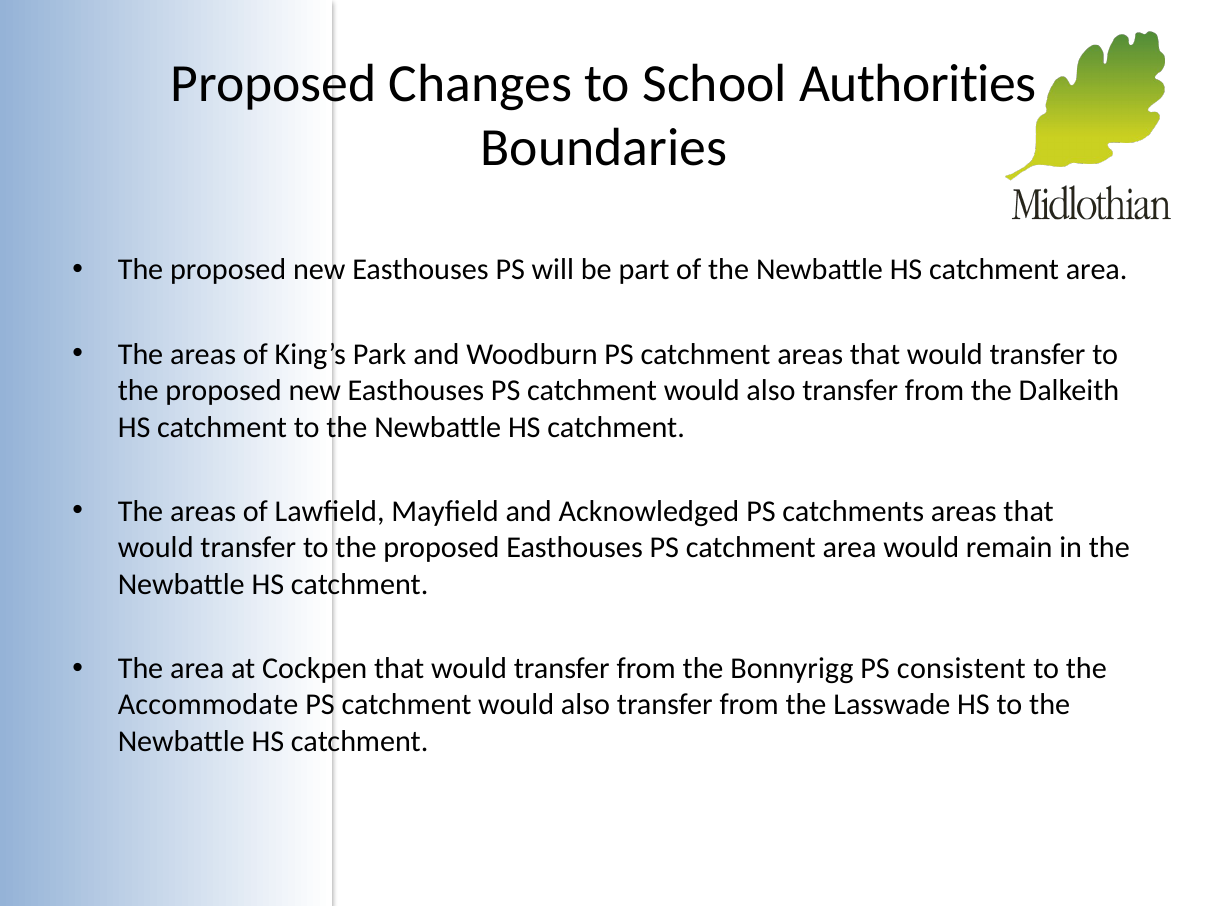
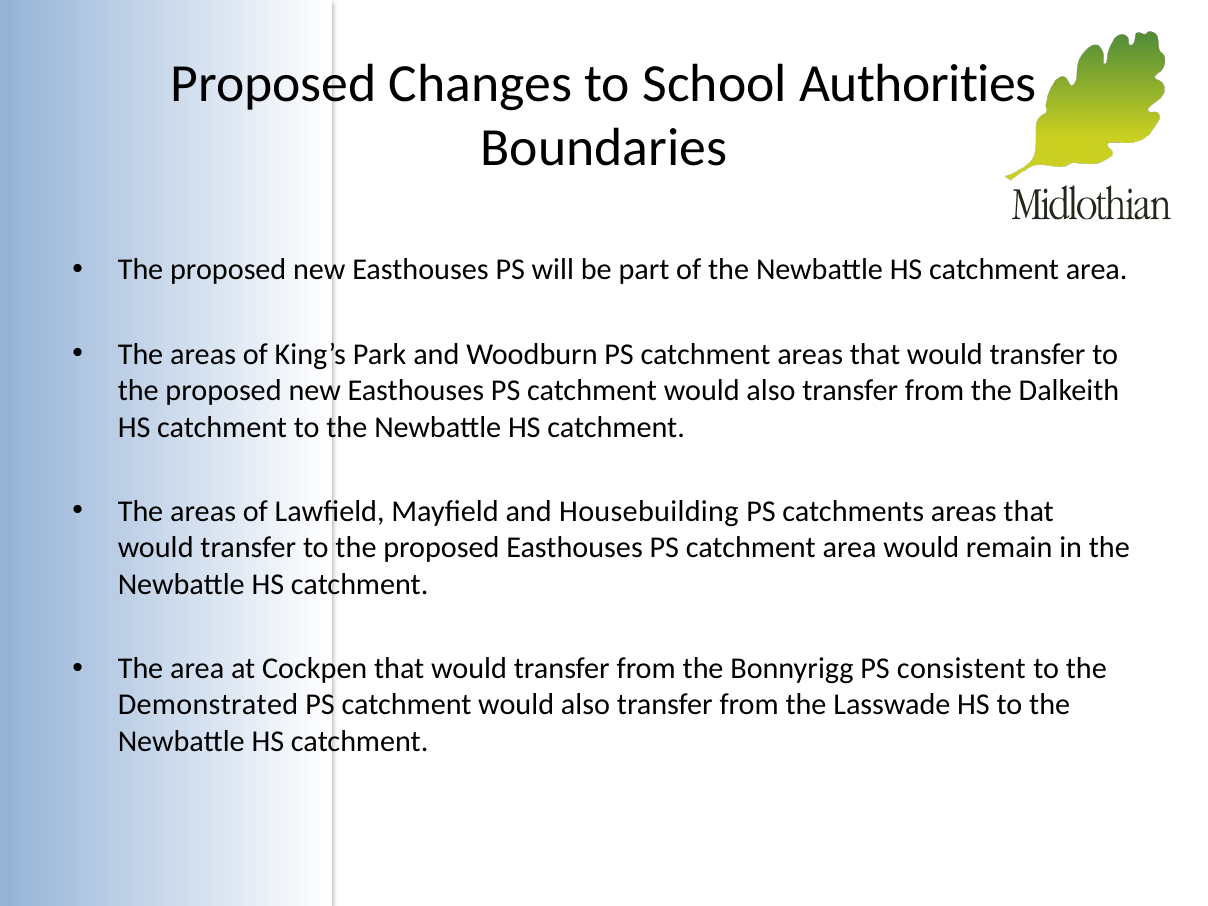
Acknowledged: Acknowledged -> Housebuilding (649, 512)
Accommodate: Accommodate -> Demonstrated (208, 705)
